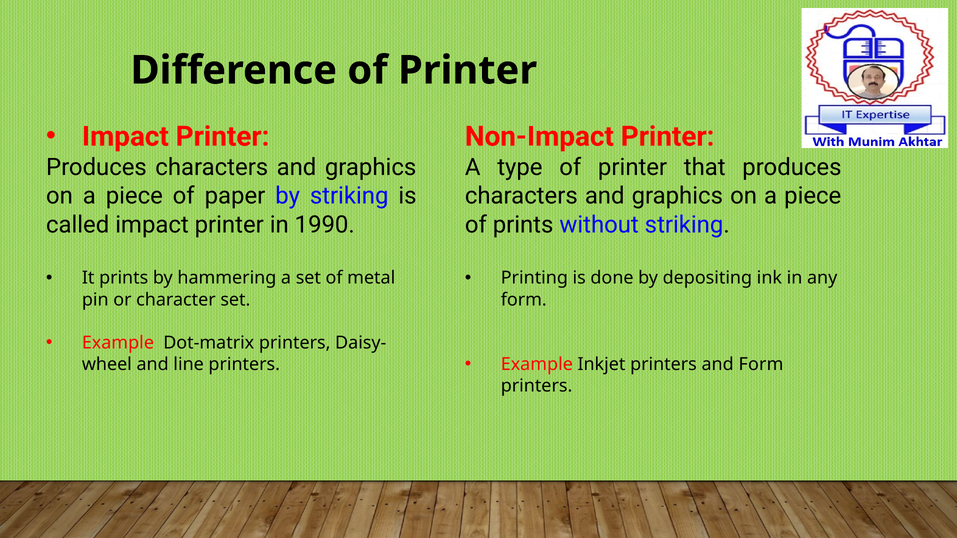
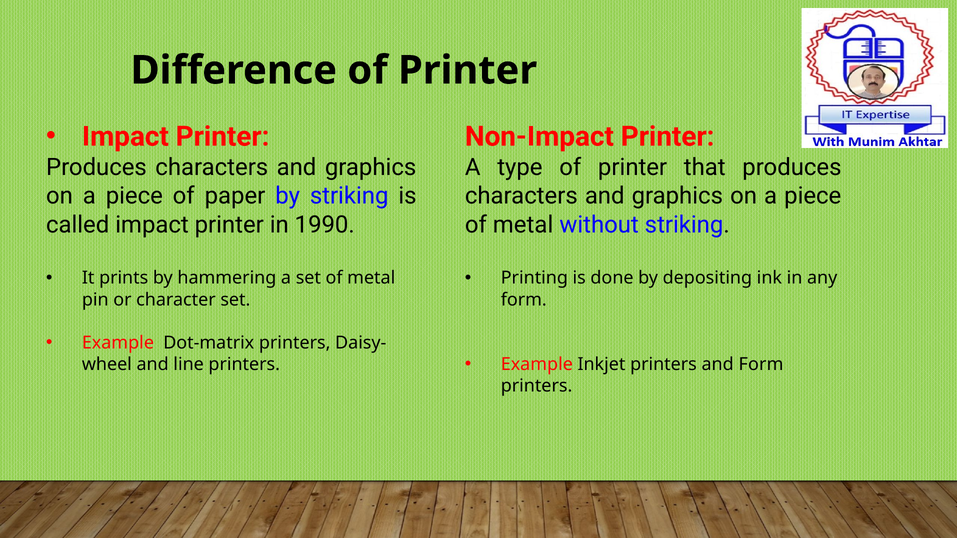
prints: prints -> metal (523, 225)
